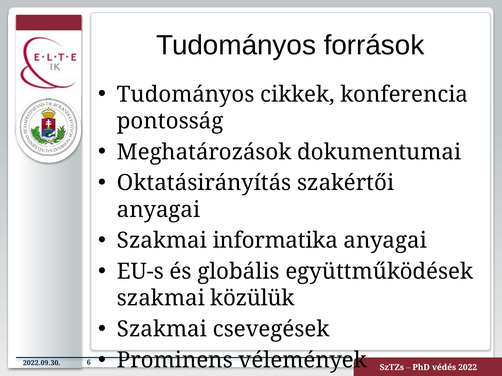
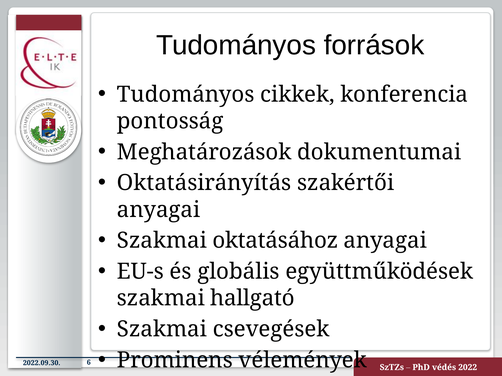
informatika: informatika -> oktatásához (275, 241)
közülük: közülük -> hallgató (252, 299)
